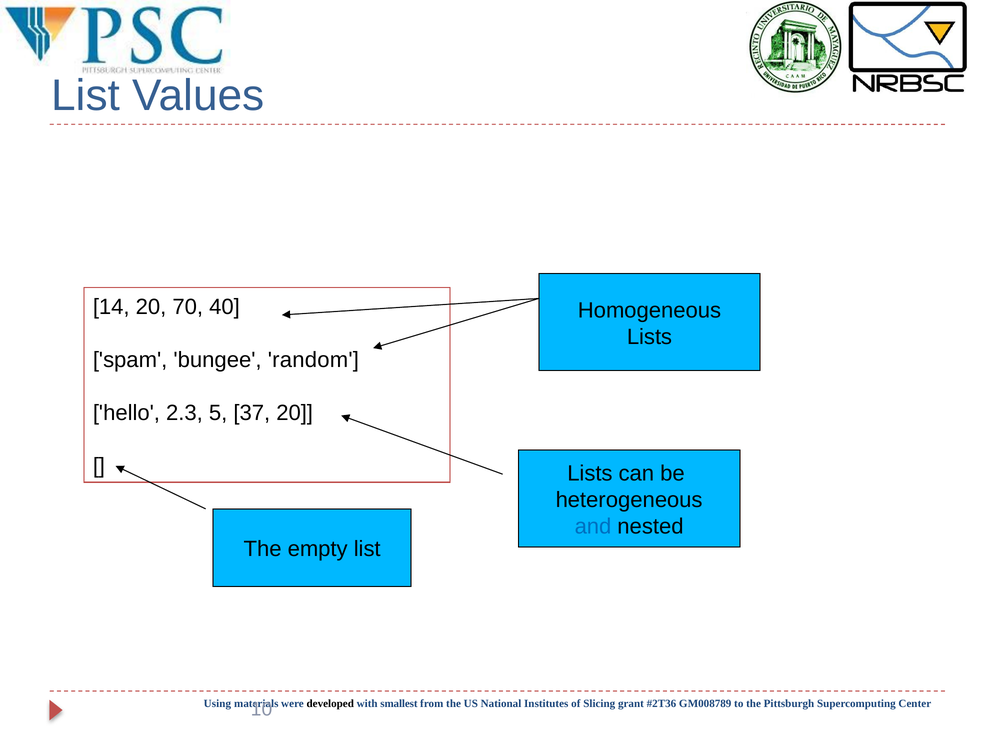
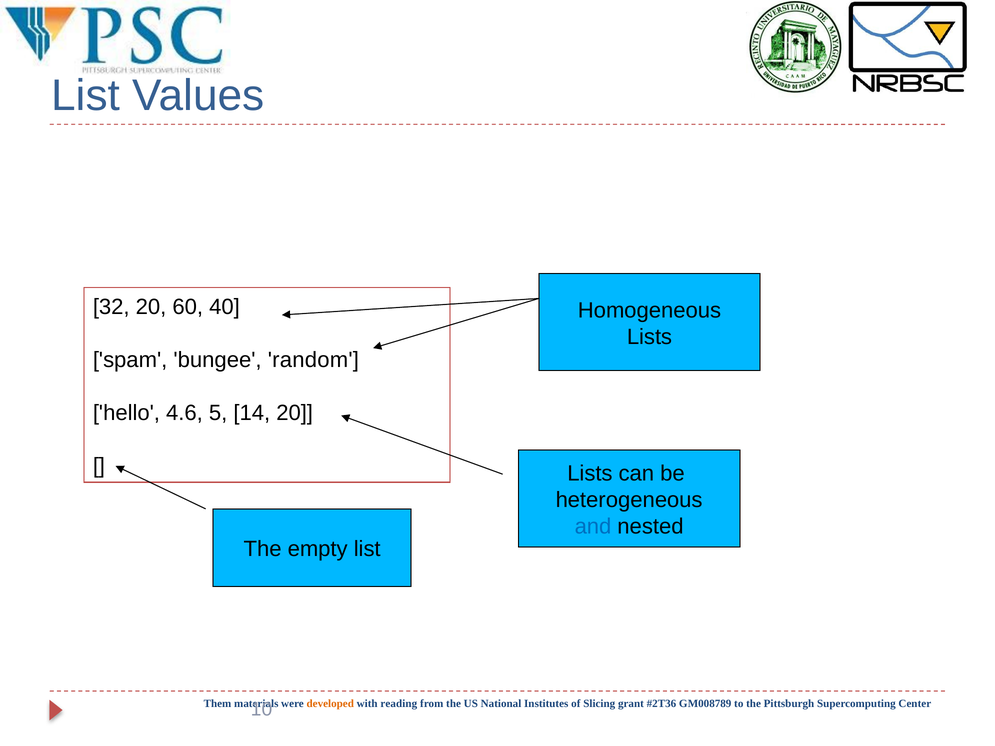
14: 14 -> 32 (111, 307)
70: 70 -> 60 (188, 307)
2.3: 2.3 -> 4.6 (184, 413)
37: 37 -> 14 (252, 413)
Using: Using -> Them (217, 704)
developed colour: black -> orange (330, 704)
smallest: smallest -> reading (399, 704)
